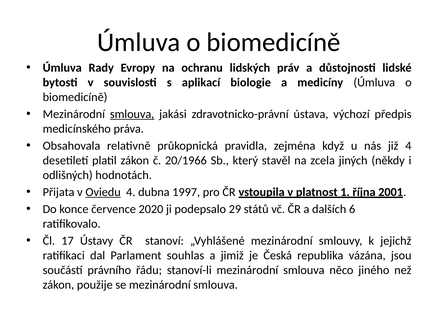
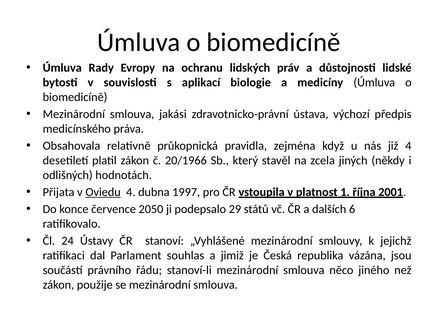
smlouva underline: present -> none (132, 114)
2020: 2020 -> 2050 (151, 209)
17: 17 -> 24 (68, 240)
